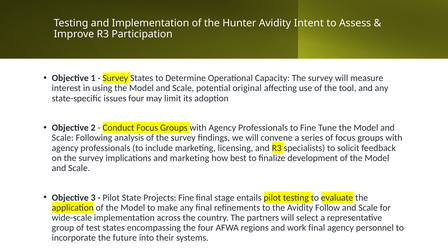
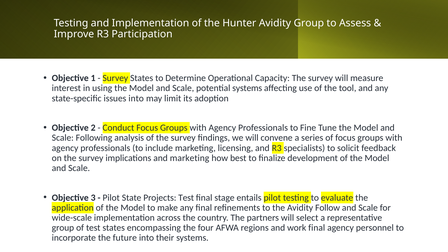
Avidity Intent: Intent -> Group (309, 23)
potential original: original -> systems (247, 88)
issues four: four -> into (136, 98)
Projects Fine: Fine -> Test (186, 198)
